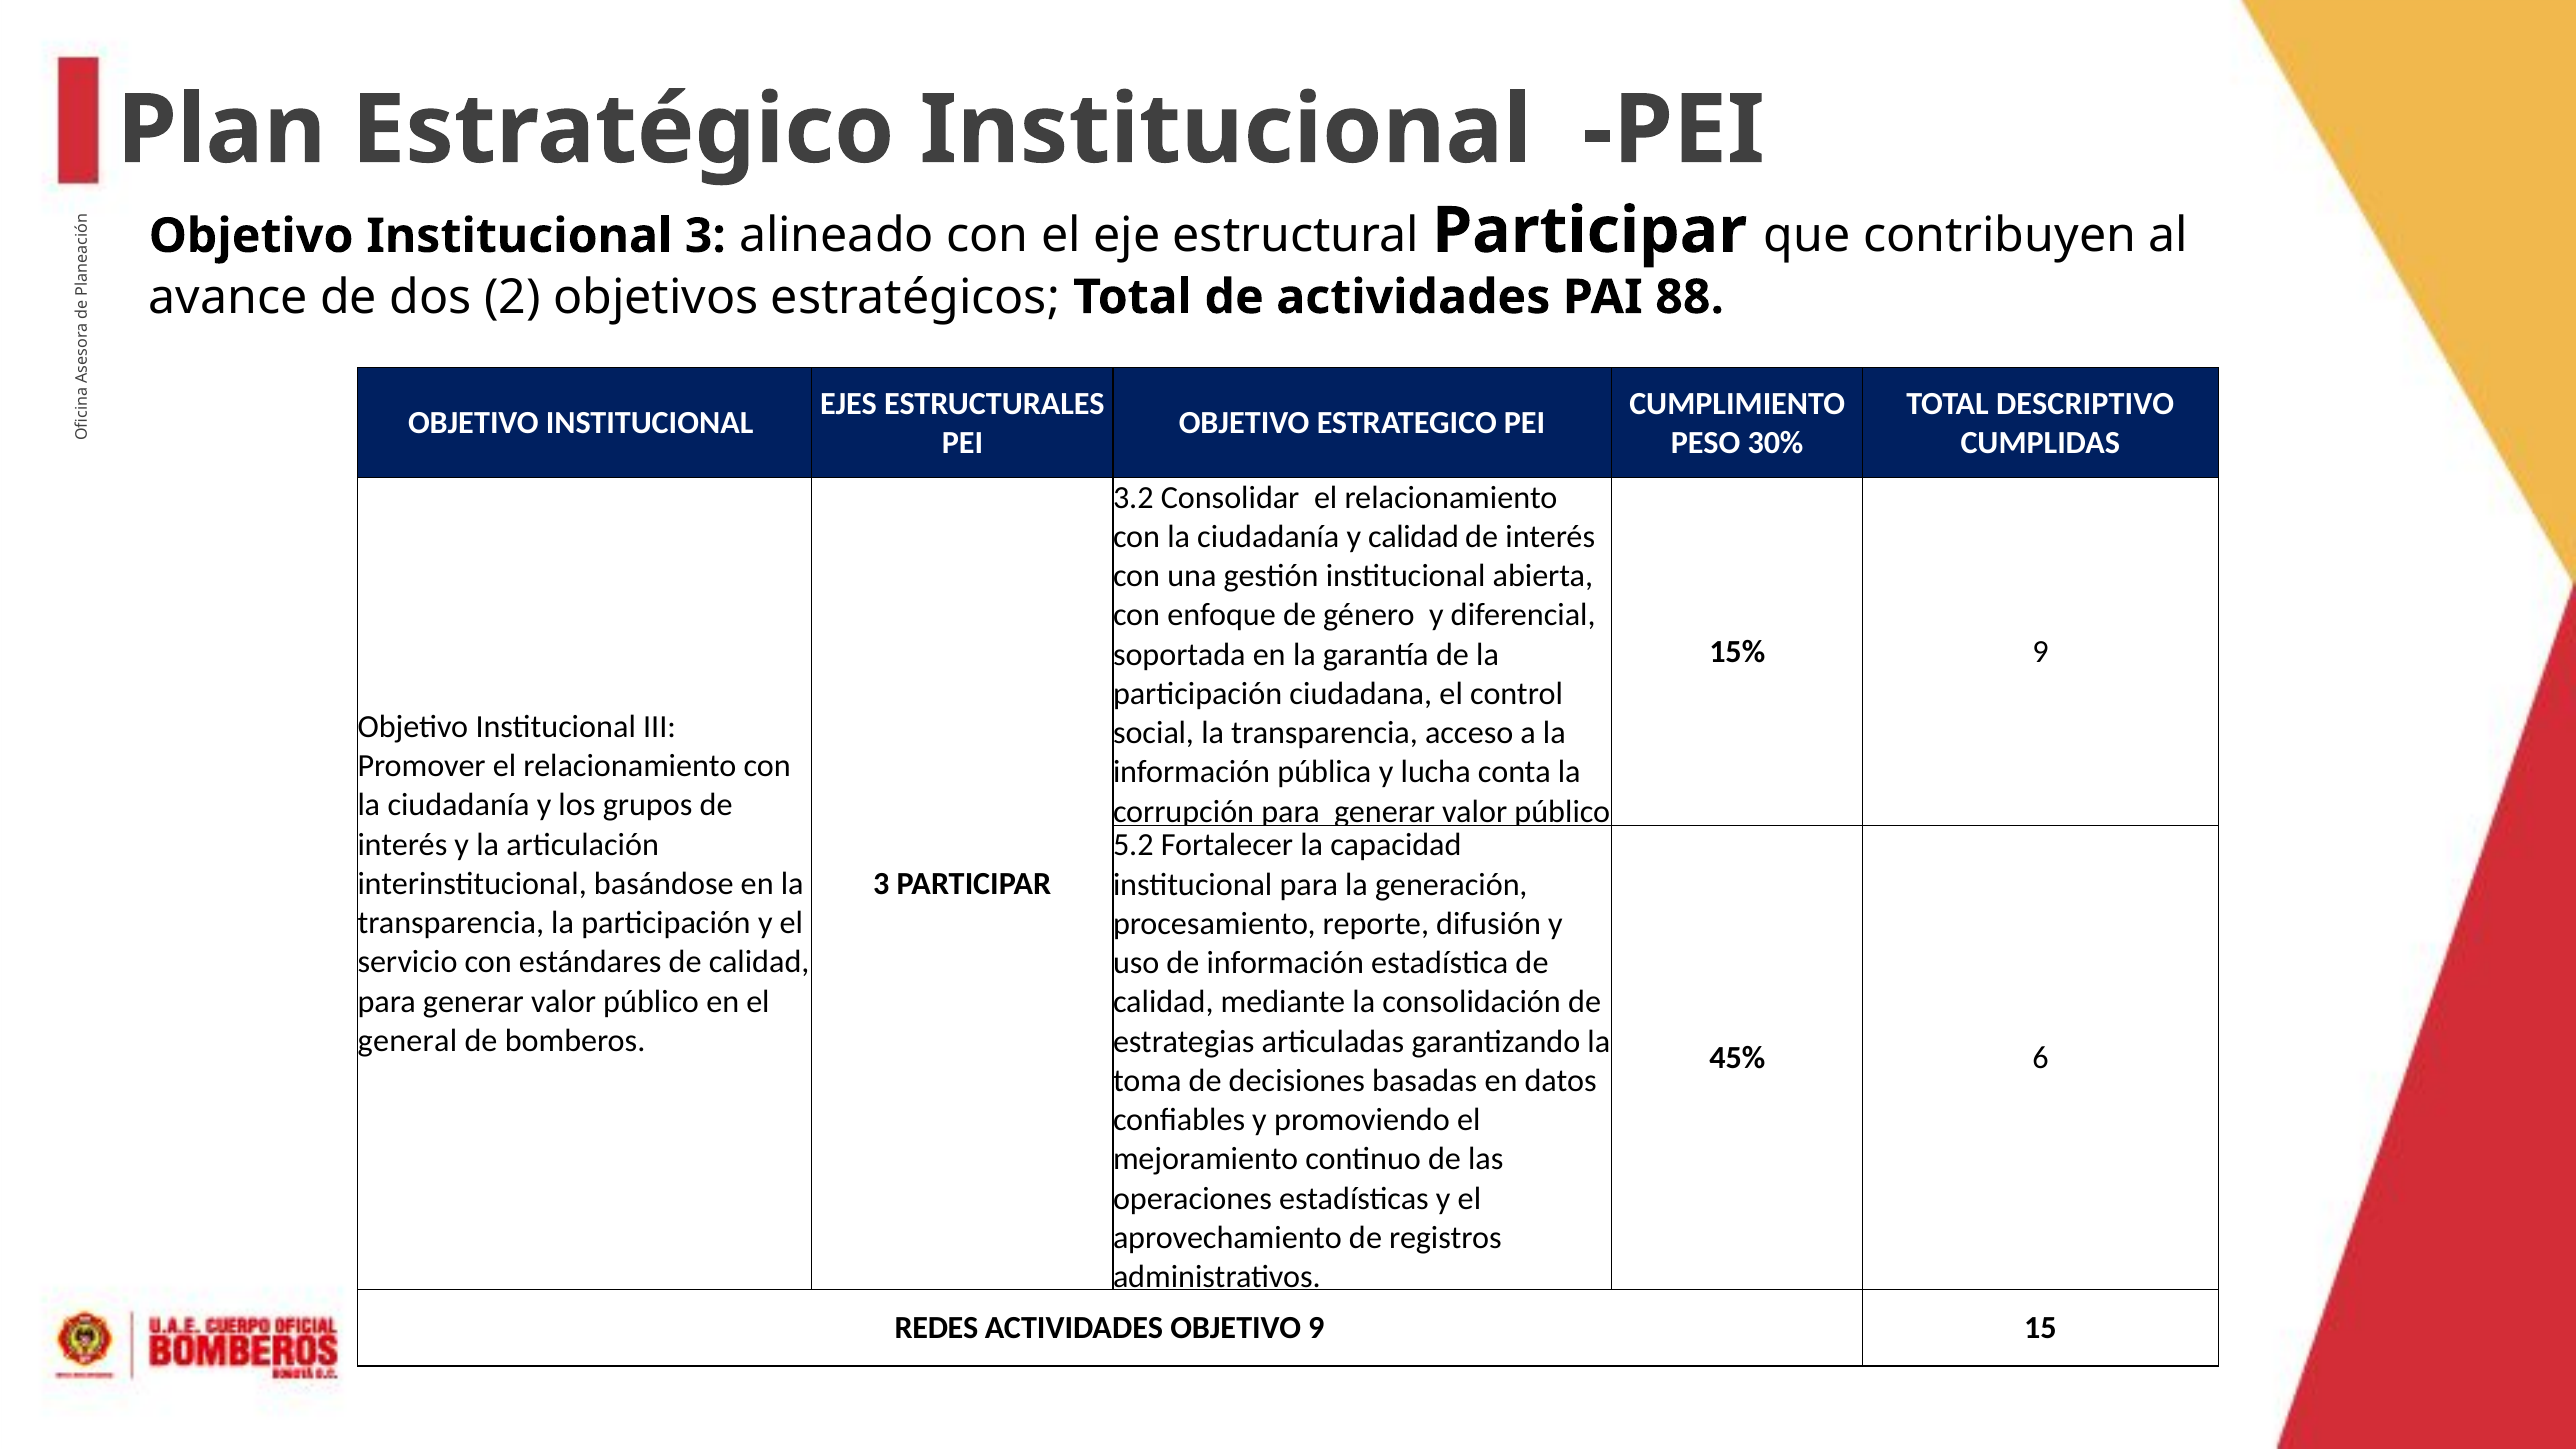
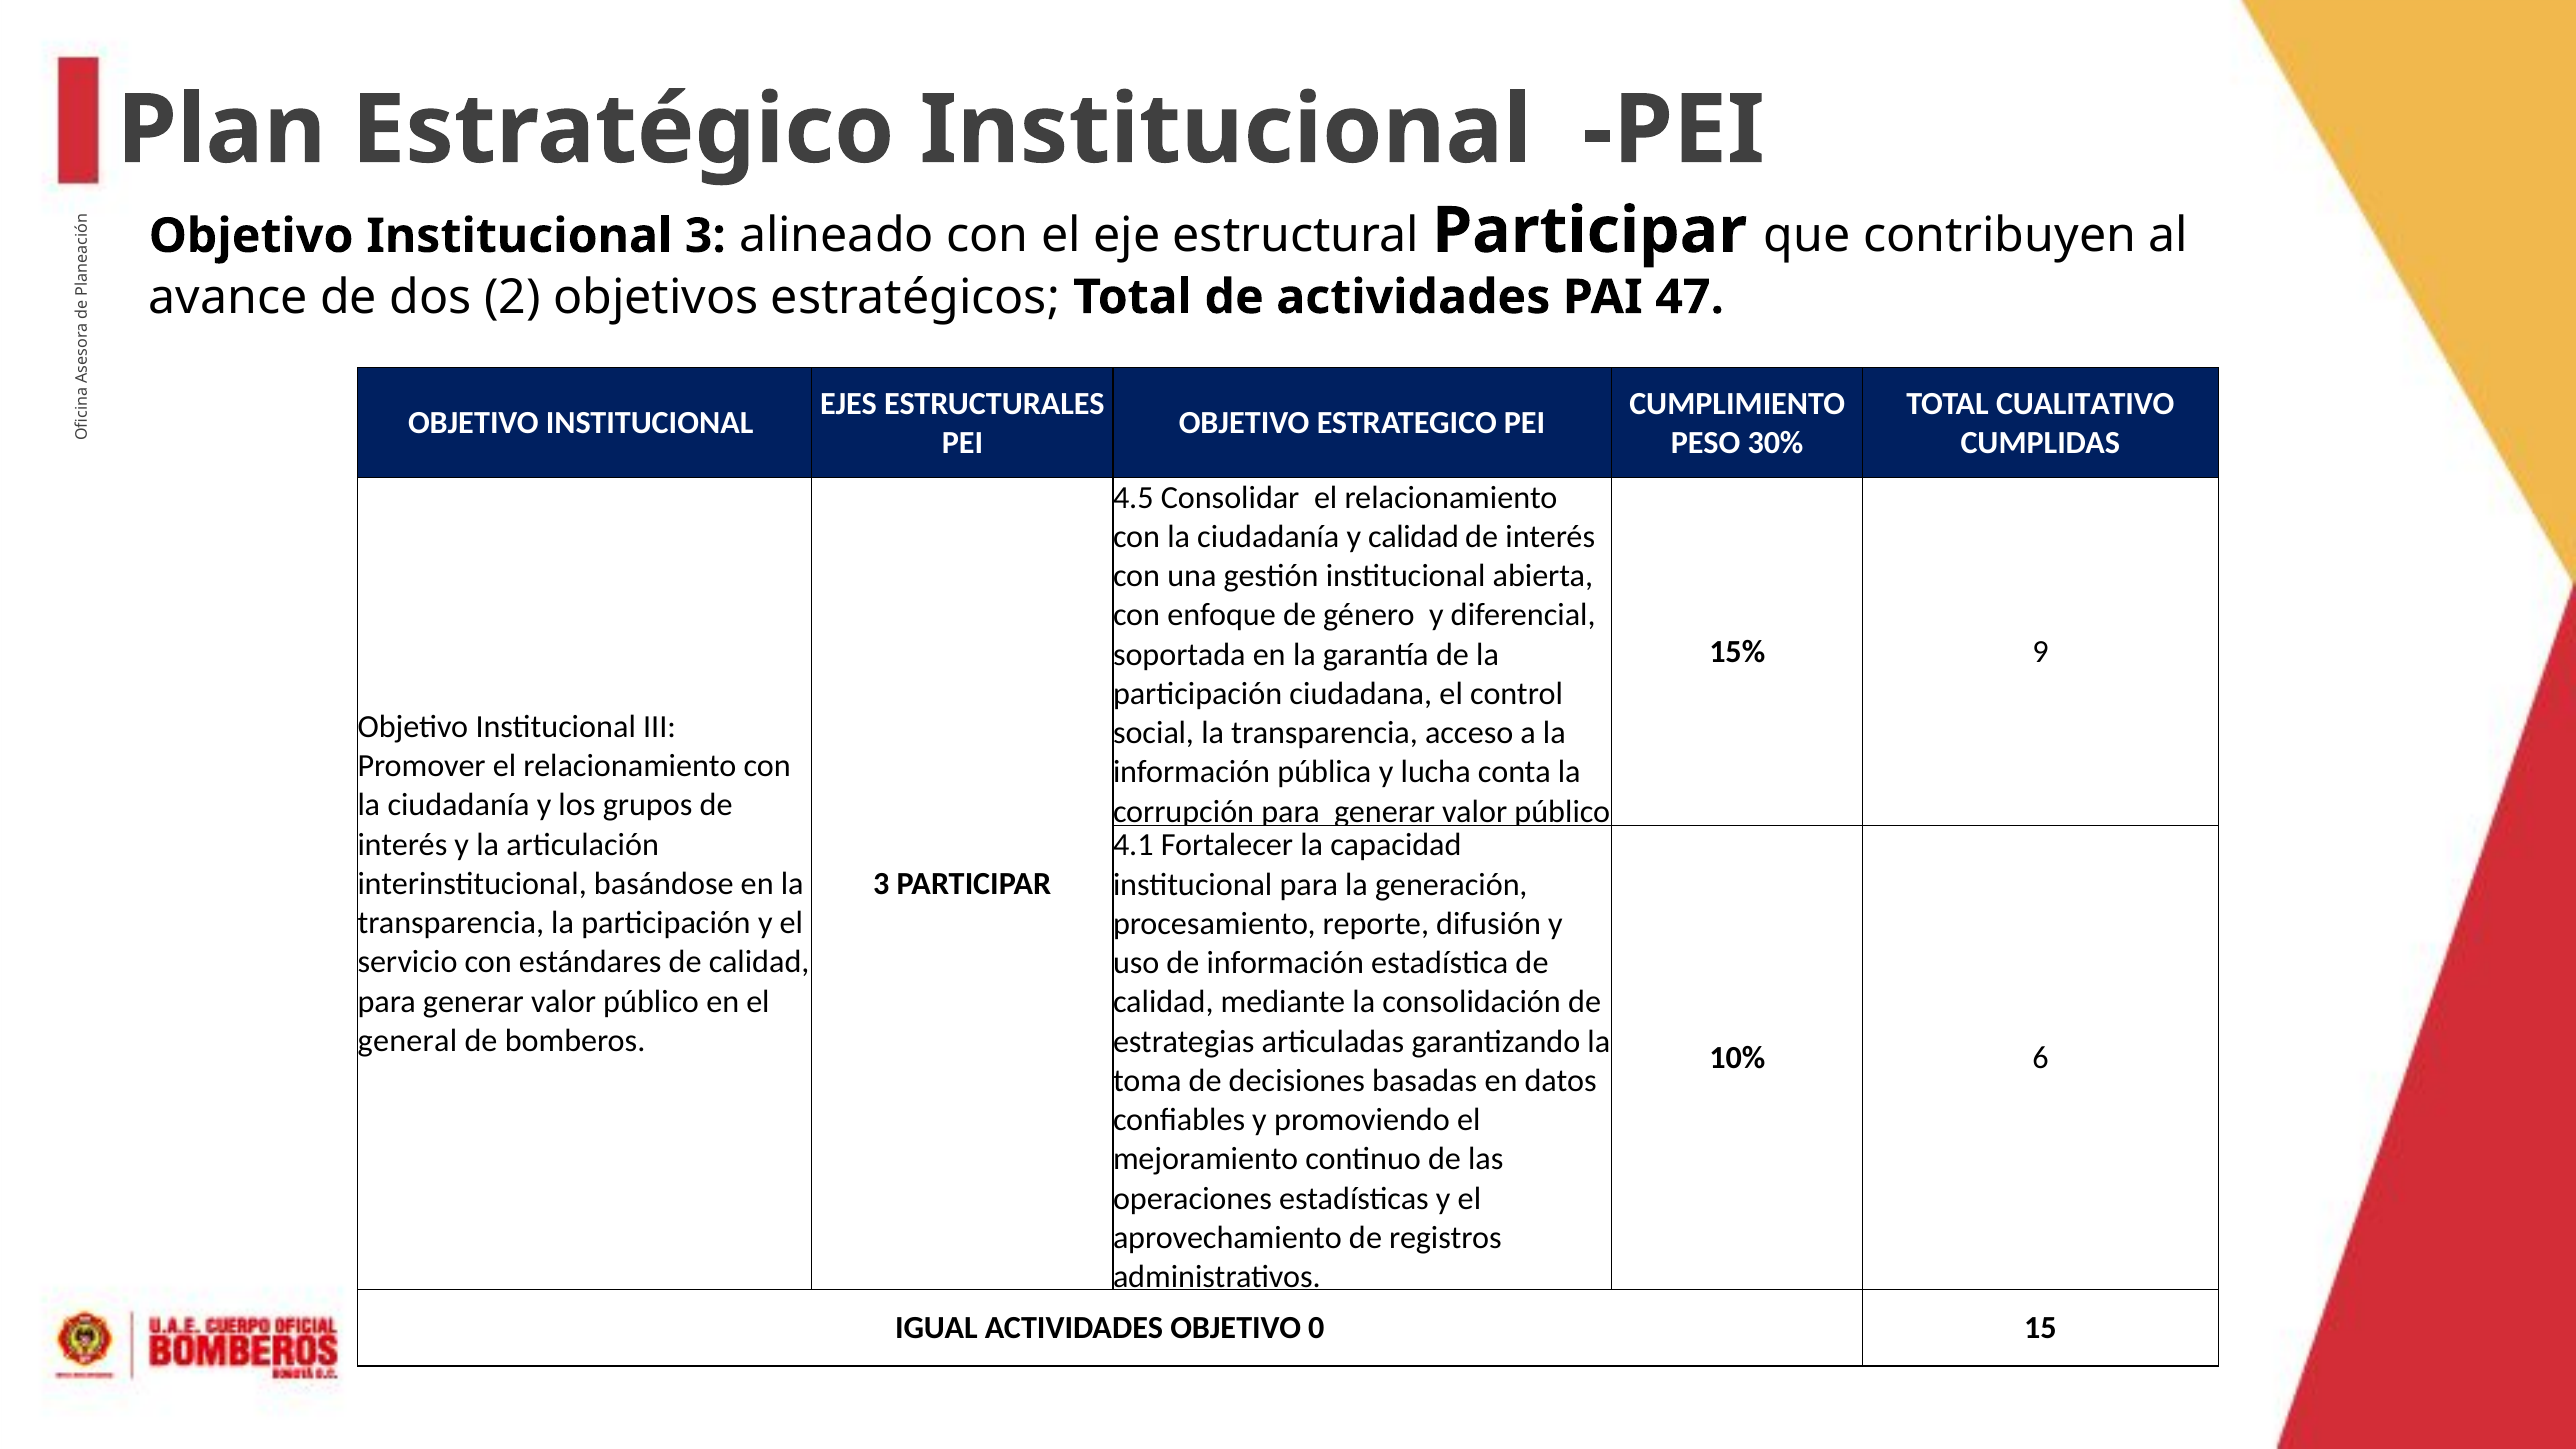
88: 88 -> 47 (1690, 297)
DESCRIPTIVO: DESCRIPTIVO -> CUALITATIVO (2085, 403)
3.2: 3.2 -> 4.5 (1133, 497)
5.2: 5.2 -> 4.1 (1133, 845)
45%: 45% -> 10% (1737, 1058)
REDES: REDES -> IGUAL (936, 1328)
OBJETIVO 9: 9 -> 0 (1316, 1328)
